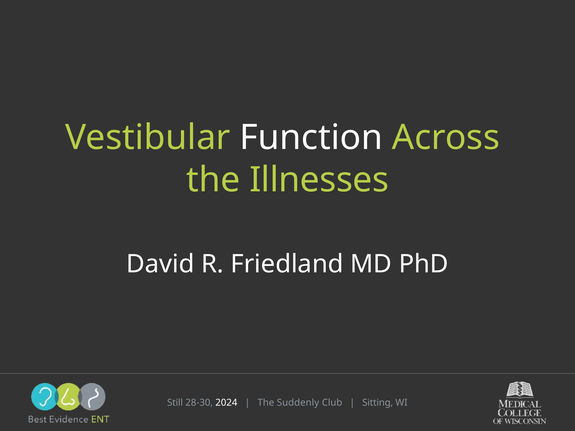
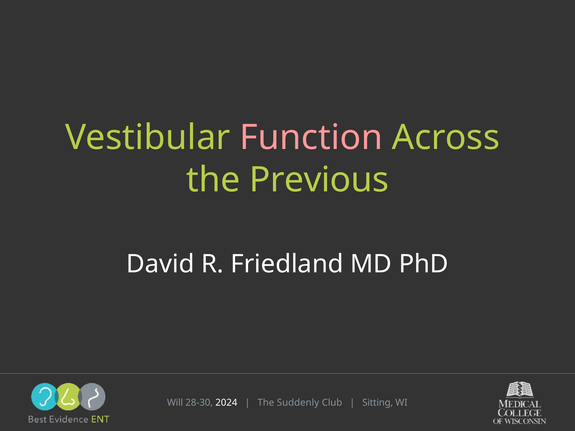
Function colour: white -> pink (311, 138)
Illnesses: Illnesses -> Previous (319, 180)
Still: Still -> Will (175, 403)
